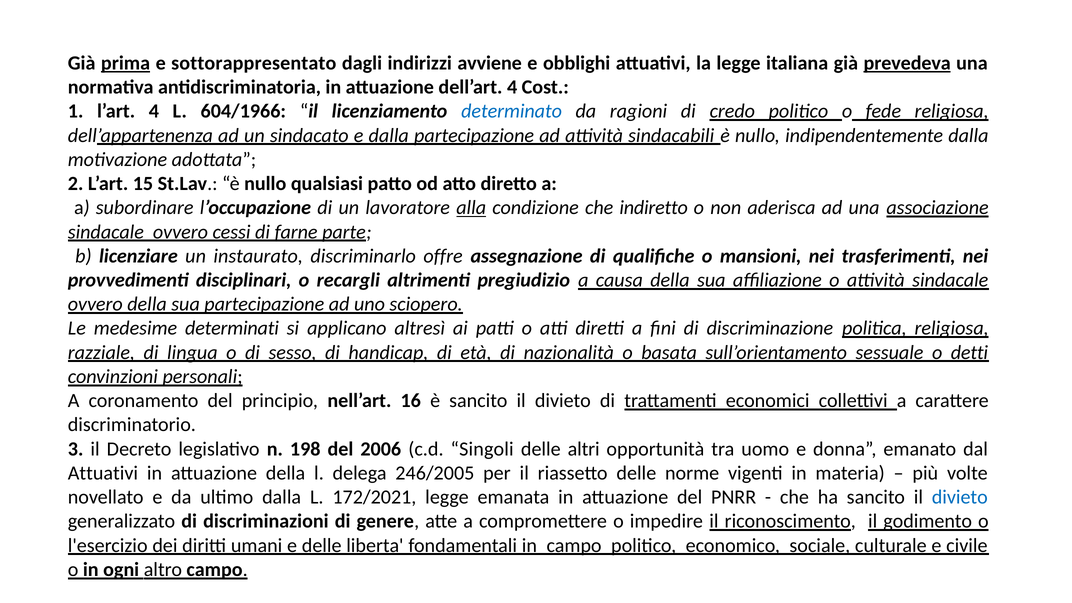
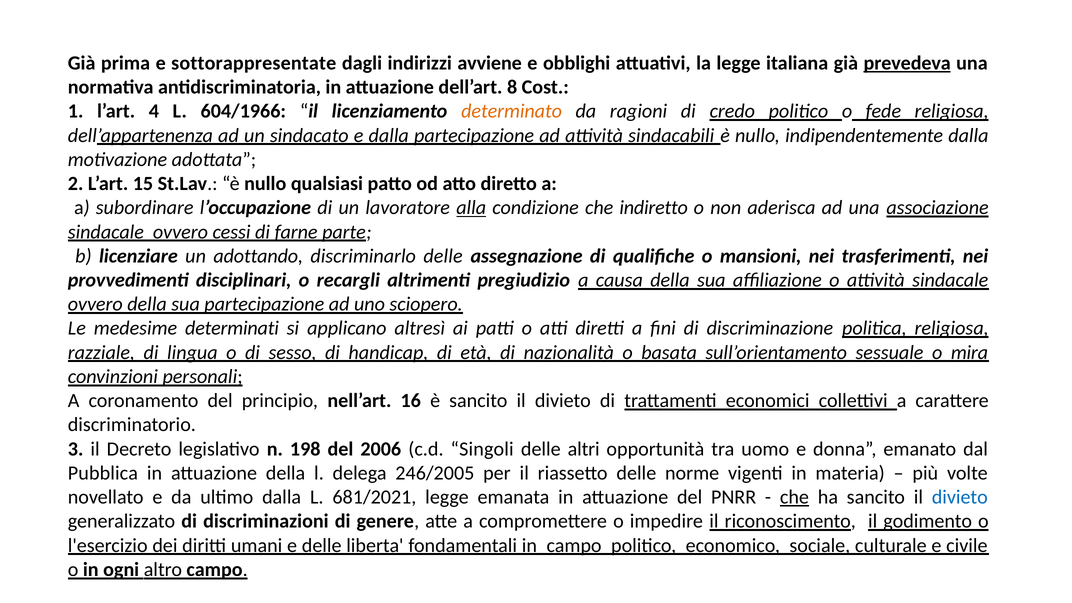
prima underline: present -> none (126, 63)
sottorappresentato: sottorappresentato -> sottorappresentate (254, 63)
dell’art 4: 4 -> 8 (512, 87)
determinato colour: blue -> orange (512, 111)
instaurato: instaurato -> adottando (258, 256)
discriminarlo offre: offre -> delle (443, 256)
detti: detti -> mira (969, 352)
Attuativi: Attuativi -> Pubblica (103, 473)
172/2021: 172/2021 -> 681/2021 (374, 497)
che underline: none -> present (794, 497)
